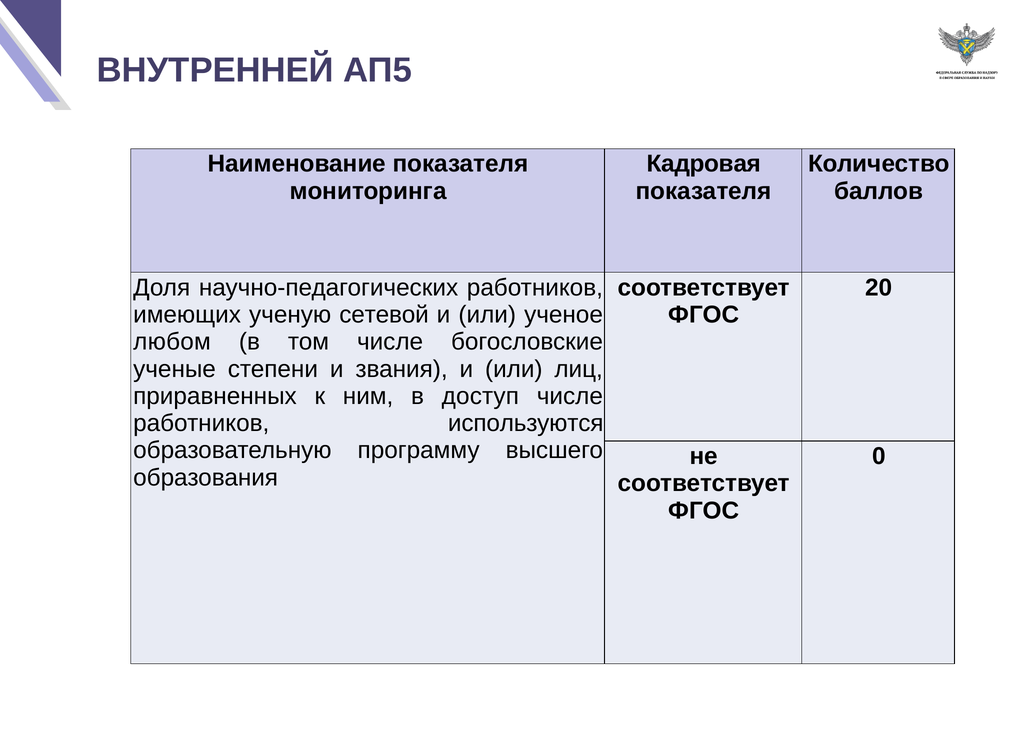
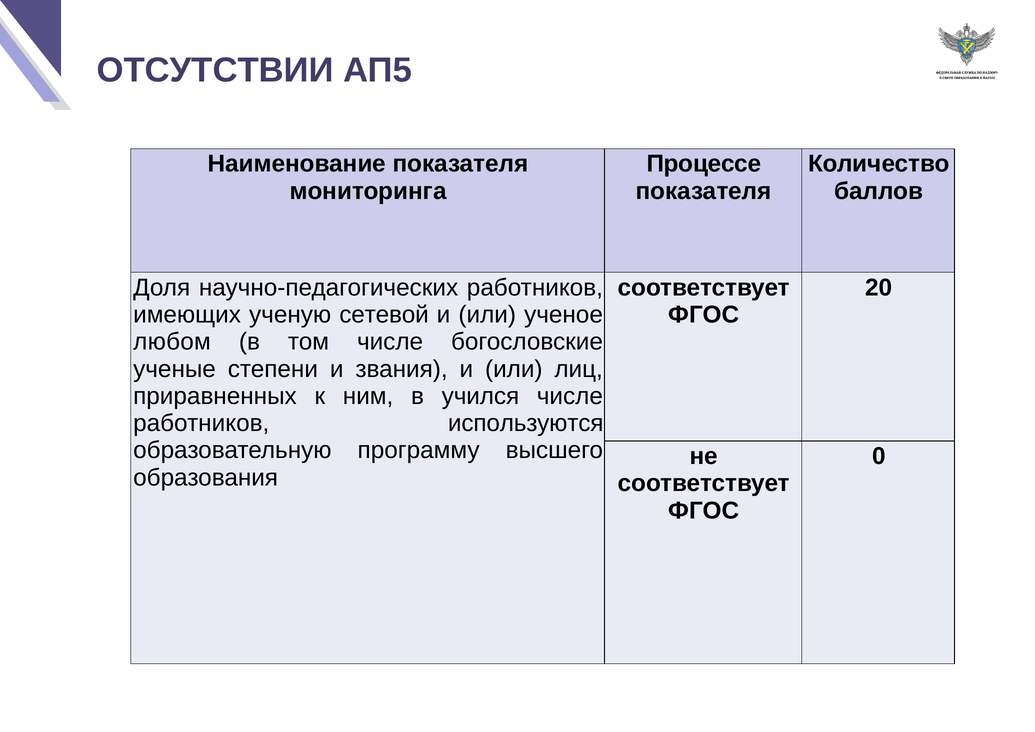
ВНУТРЕННЕЙ: ВНУТРЕННЕЙ -> ОТСУТСТВИИ (215, 70)
Кадровая: Кадровая -> Процессе (704, 164)
доступ: доступ -> учился (480, 396)
